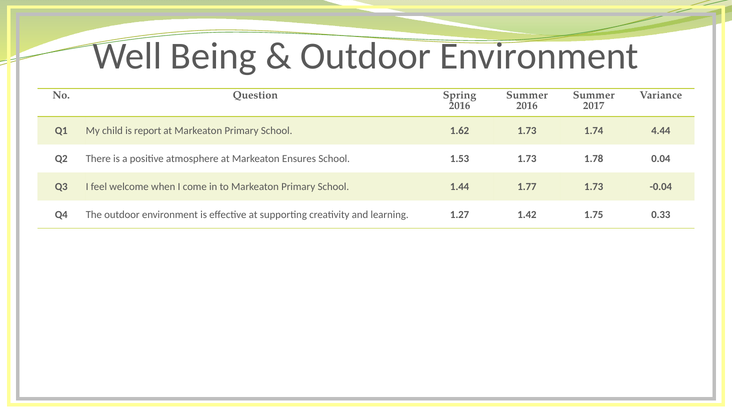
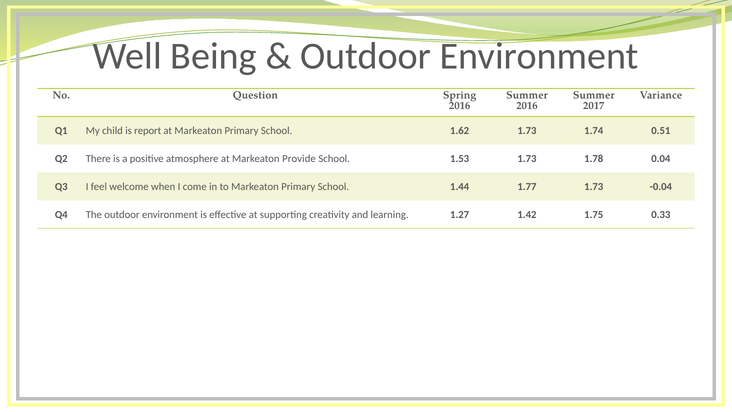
4.44: 4.44 -> 0.51 (661, 131)
Ensures: Ensures -> Provide (299, 159)
